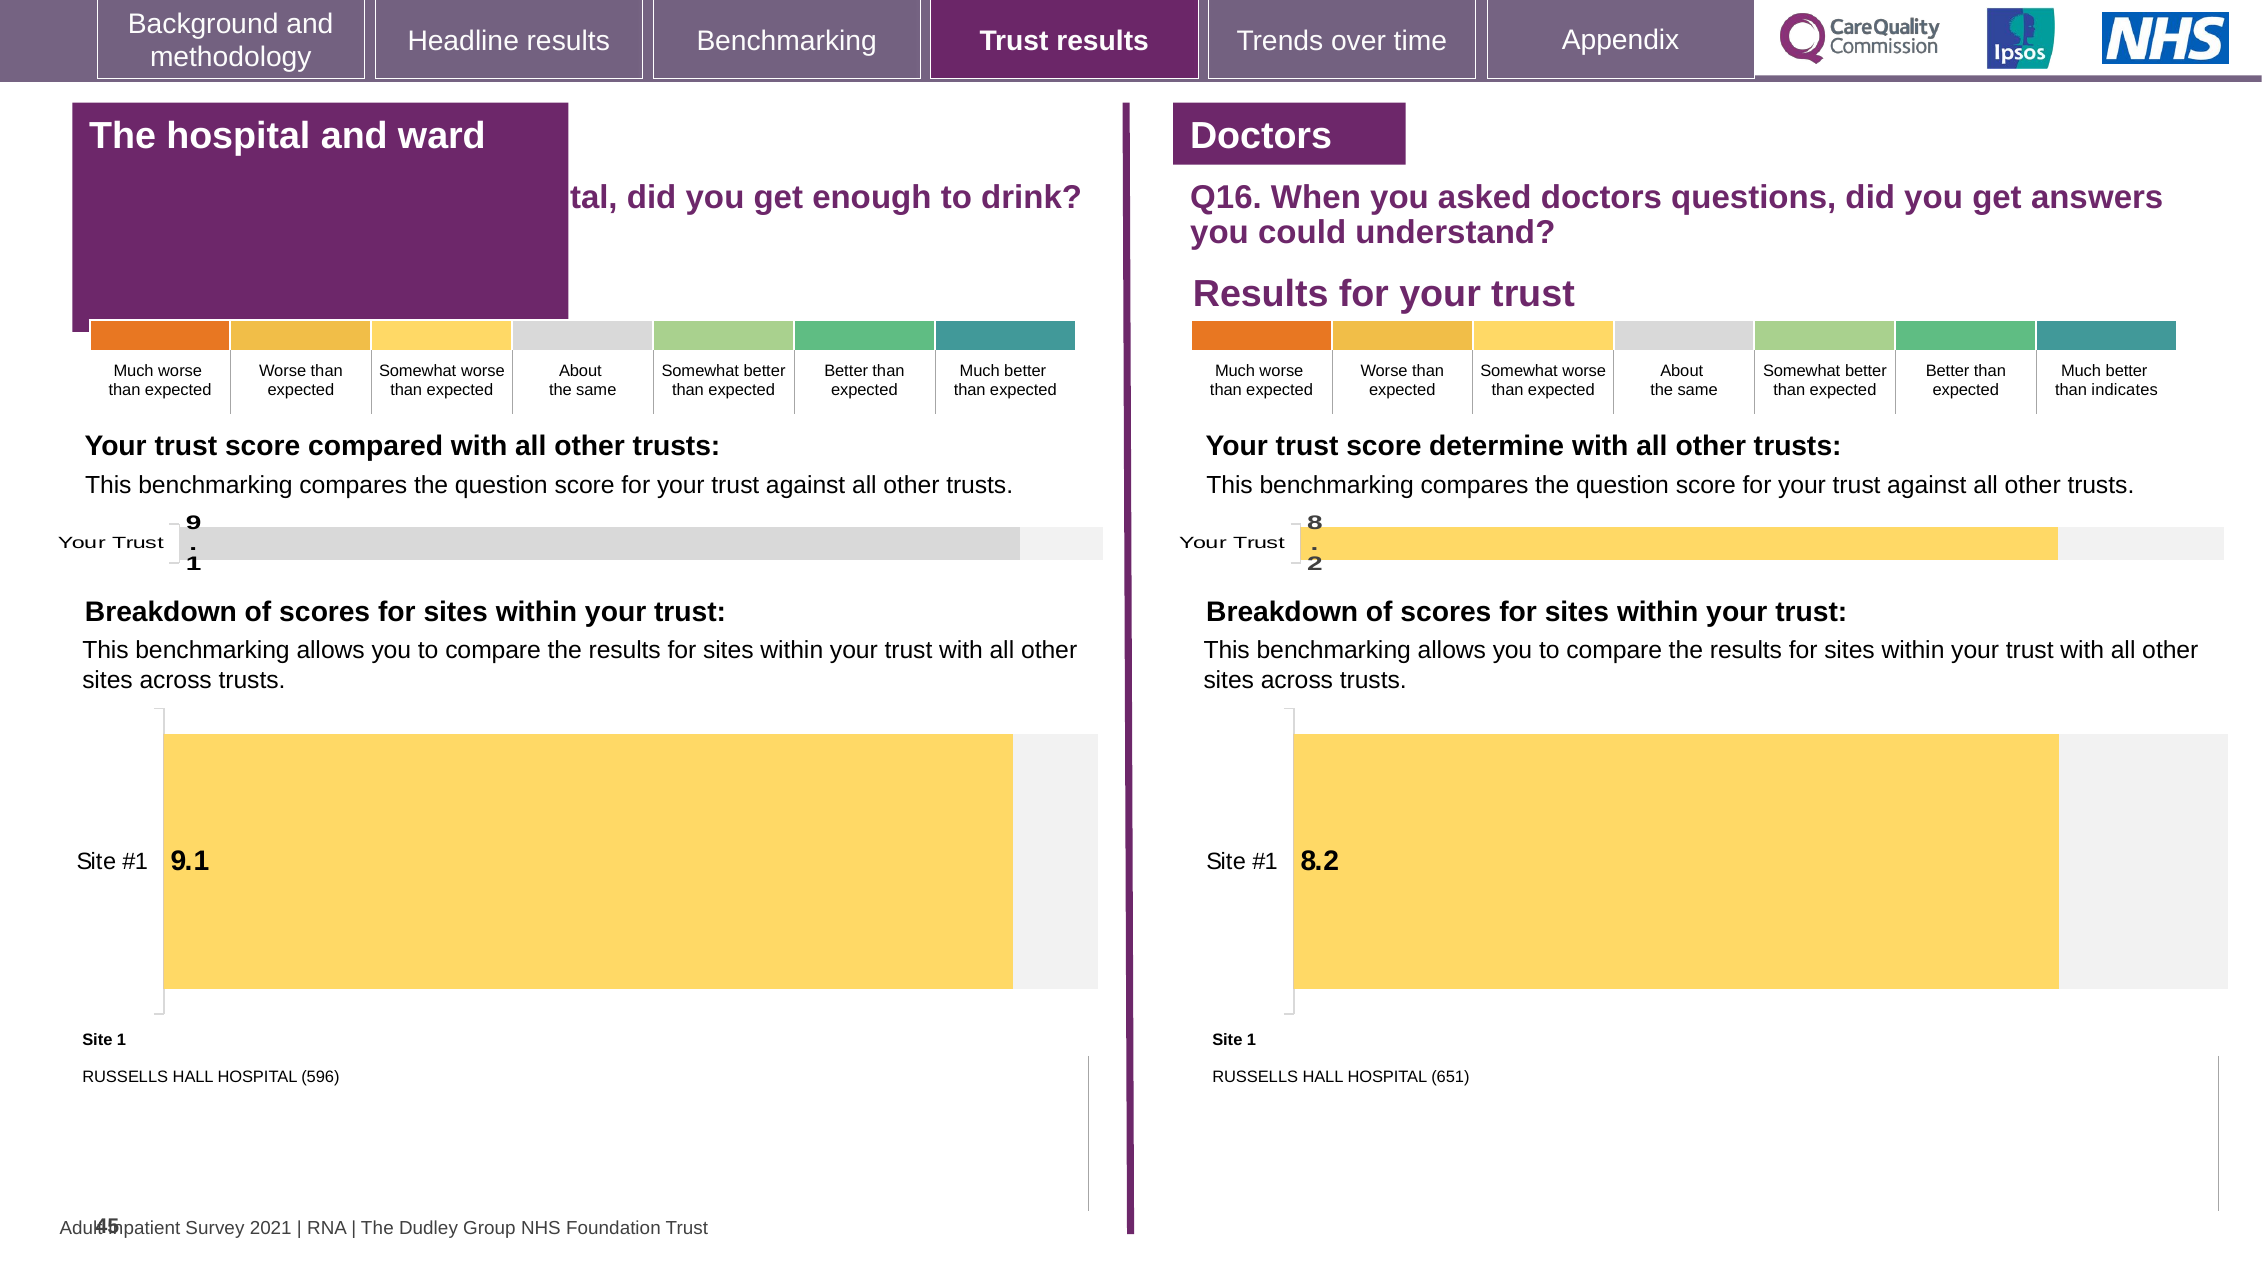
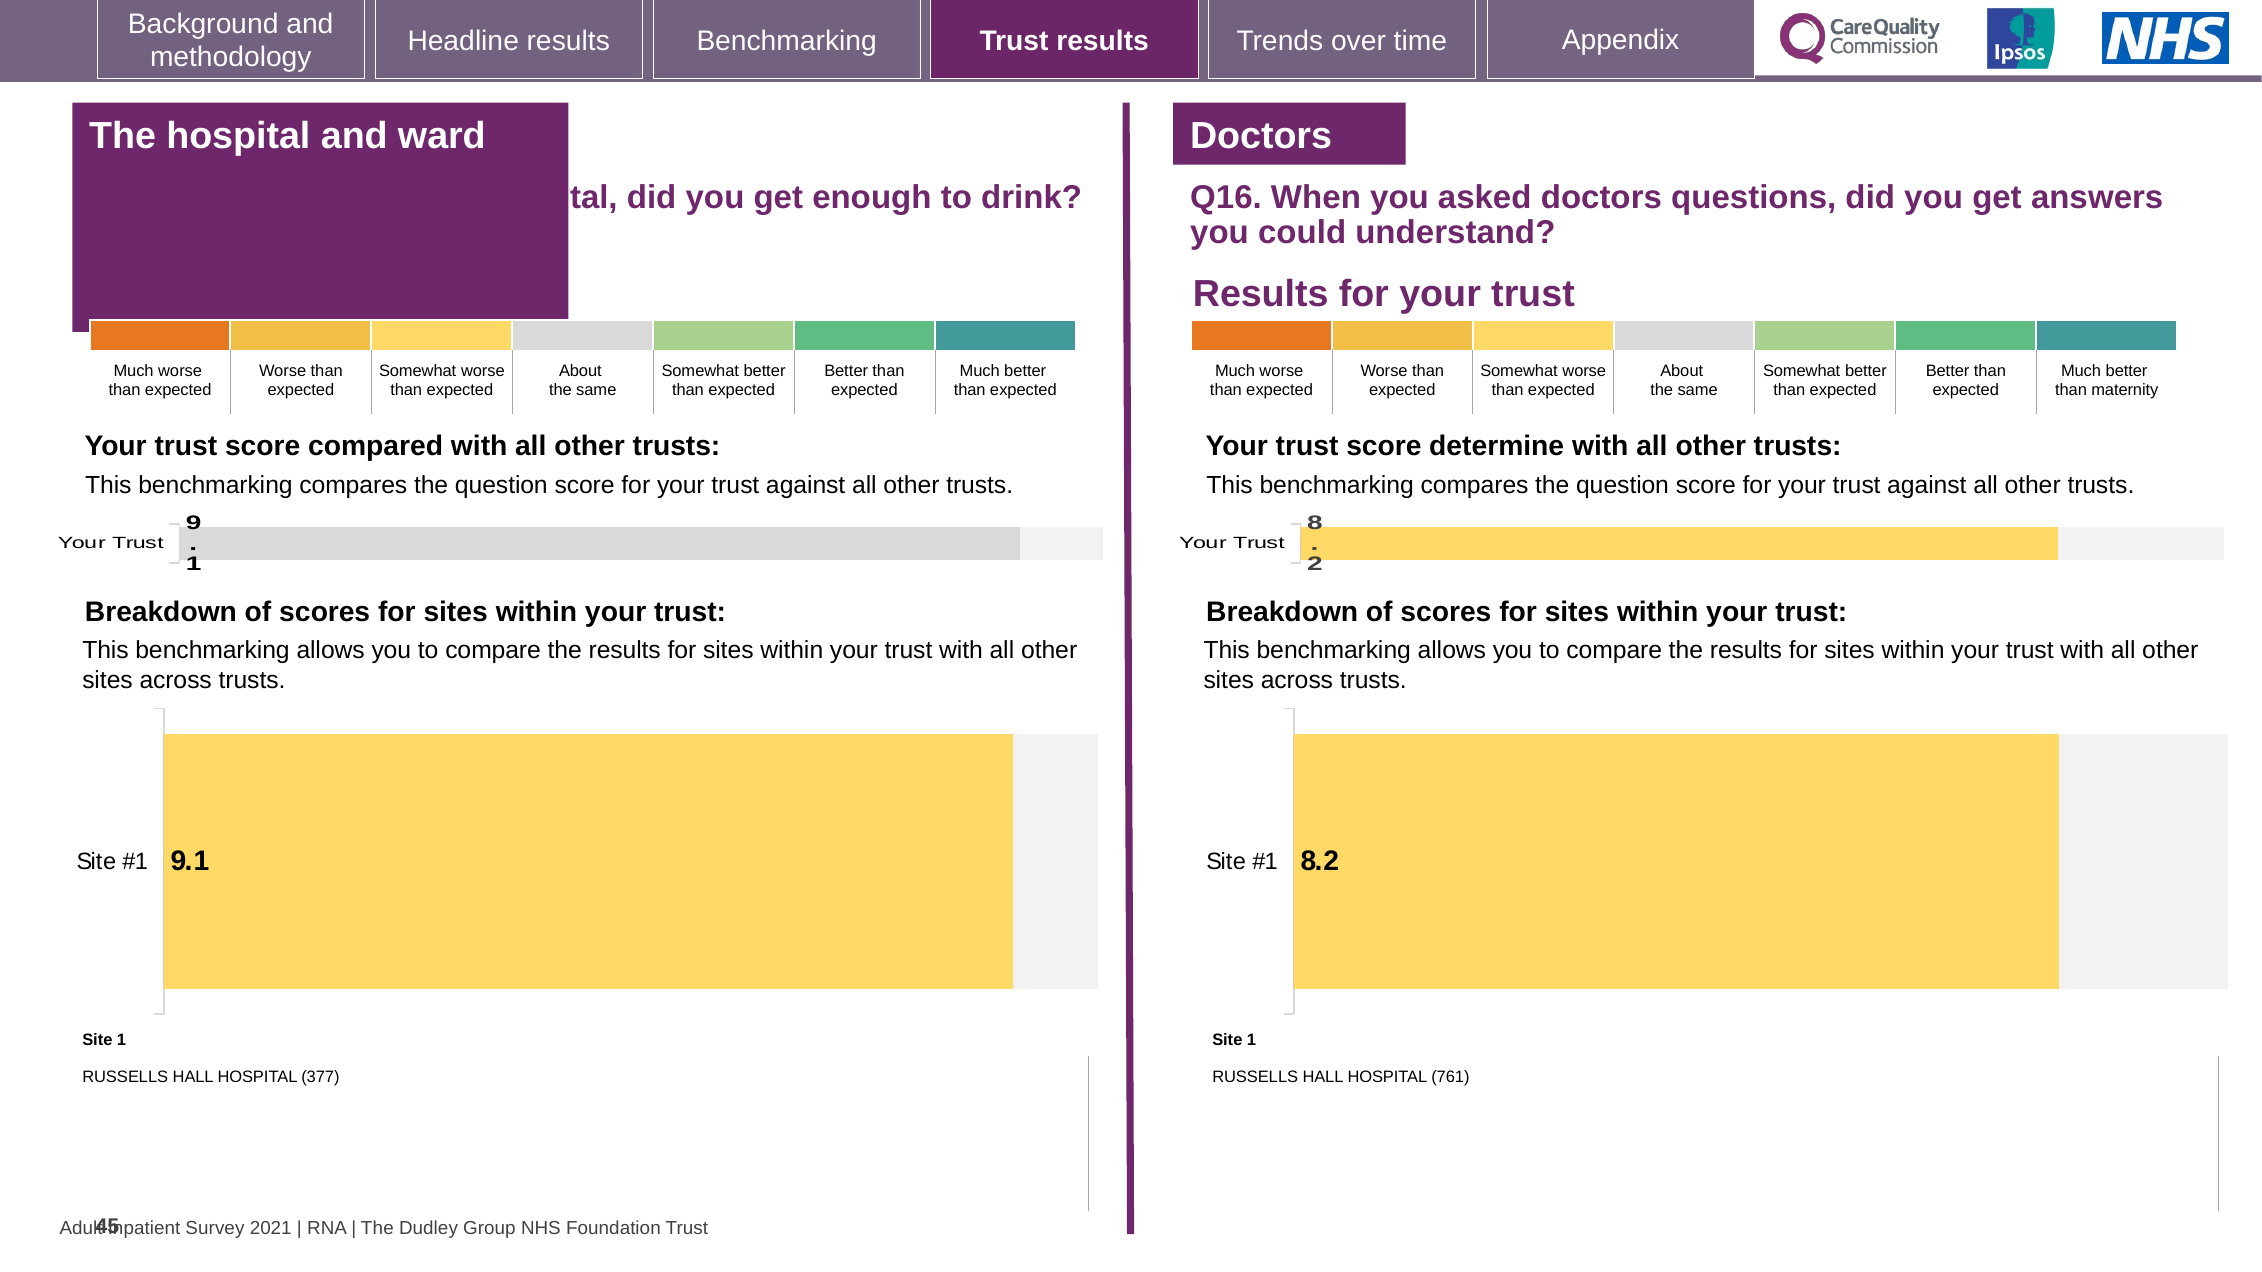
indicates: indicates -> maternity (2125, 390)
596: 596 -> 377 (320, 1077)
651: 651 -> 761 (1450, 1077)
